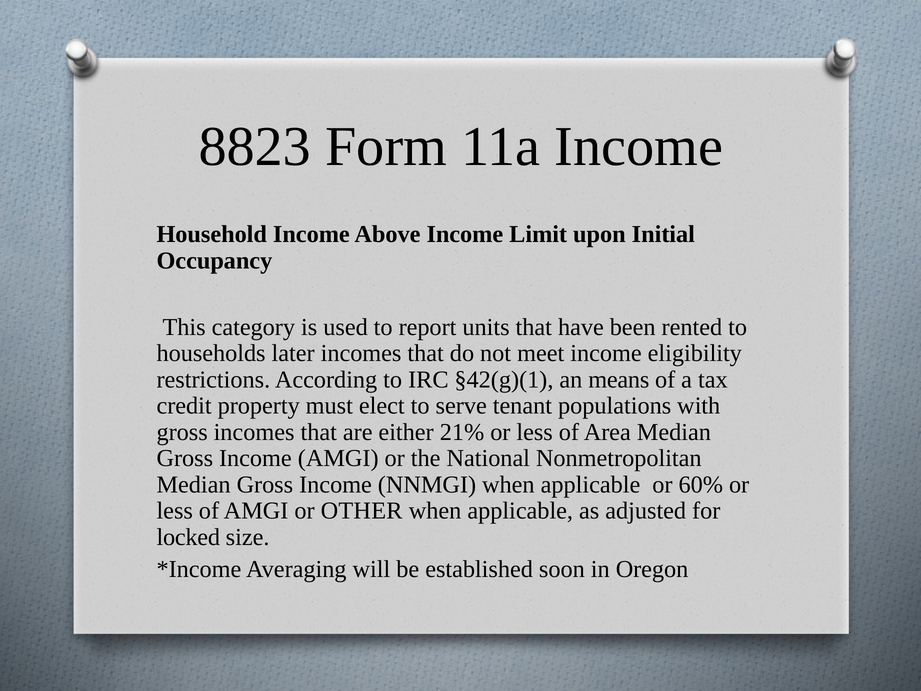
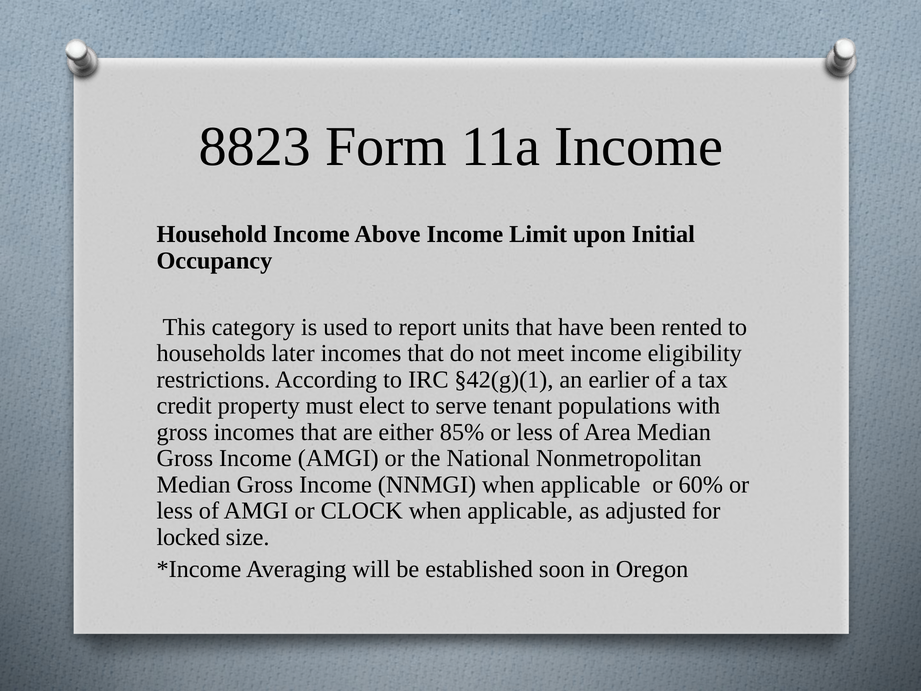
means: means -> earlier (619, 380)
21%: 21% -> 85% (462, 432)
OTHER: OTHER -> CLOCK (362, 511)
